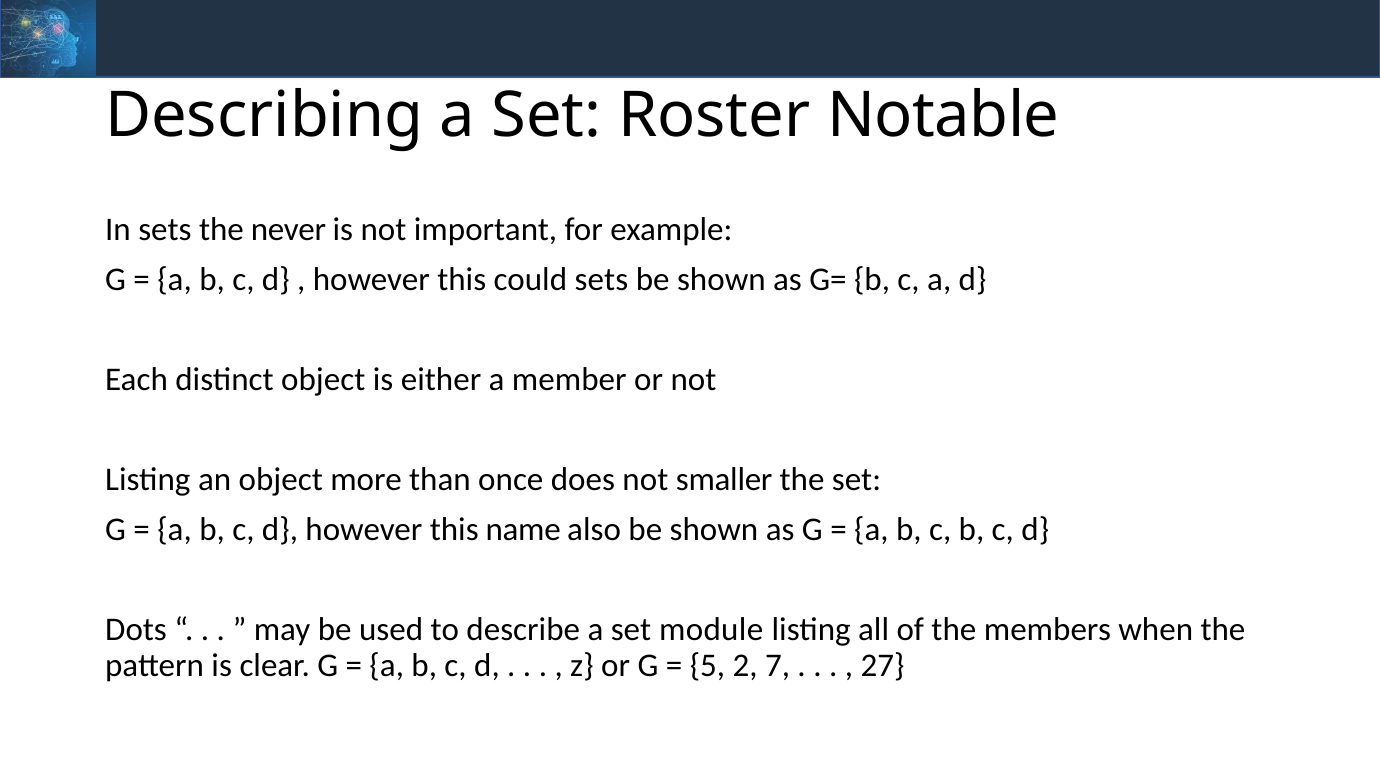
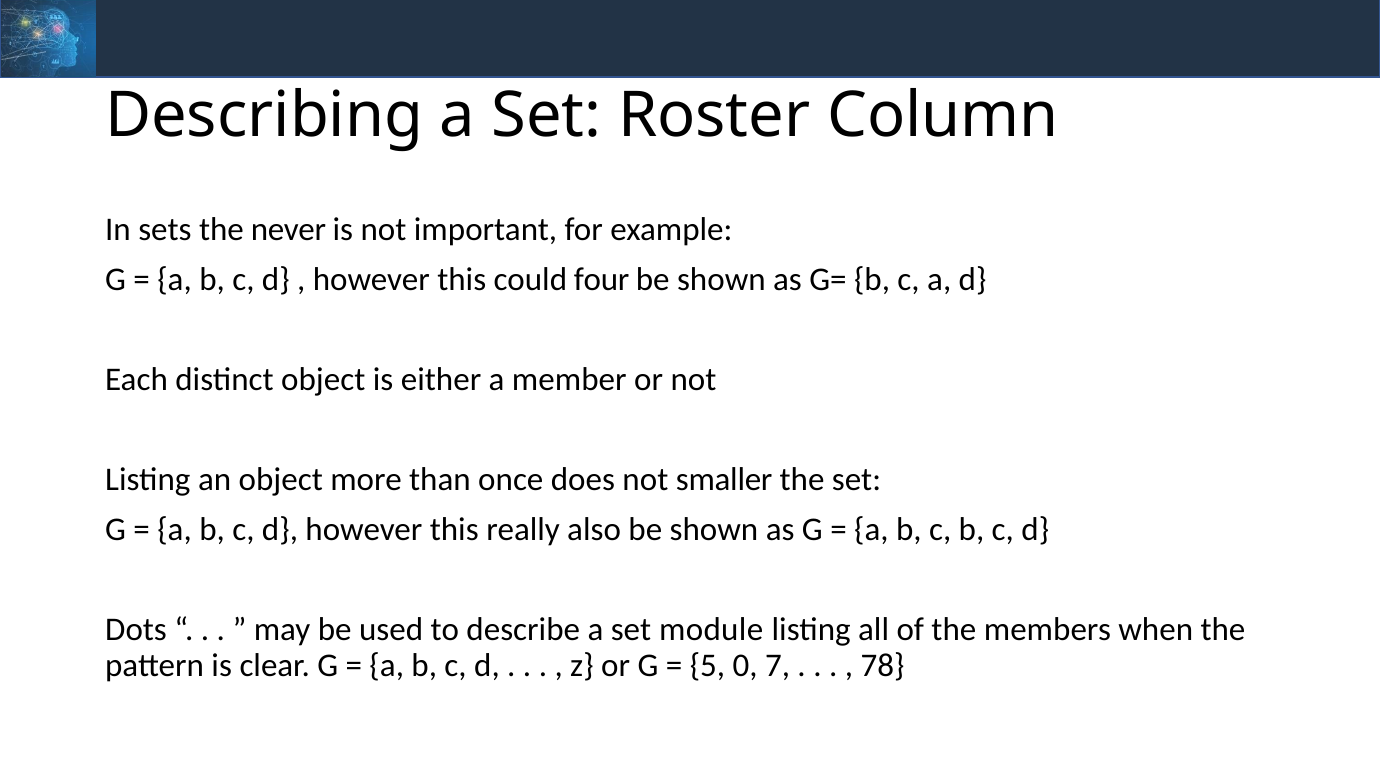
Notable: Notable -> Column (943, 116)
could sets: sets -> four (602, 280)
name: name -> really (523, 530)
2: 2 -> 0 (745, 666)
27: 27 -> 78 (882, 666)
